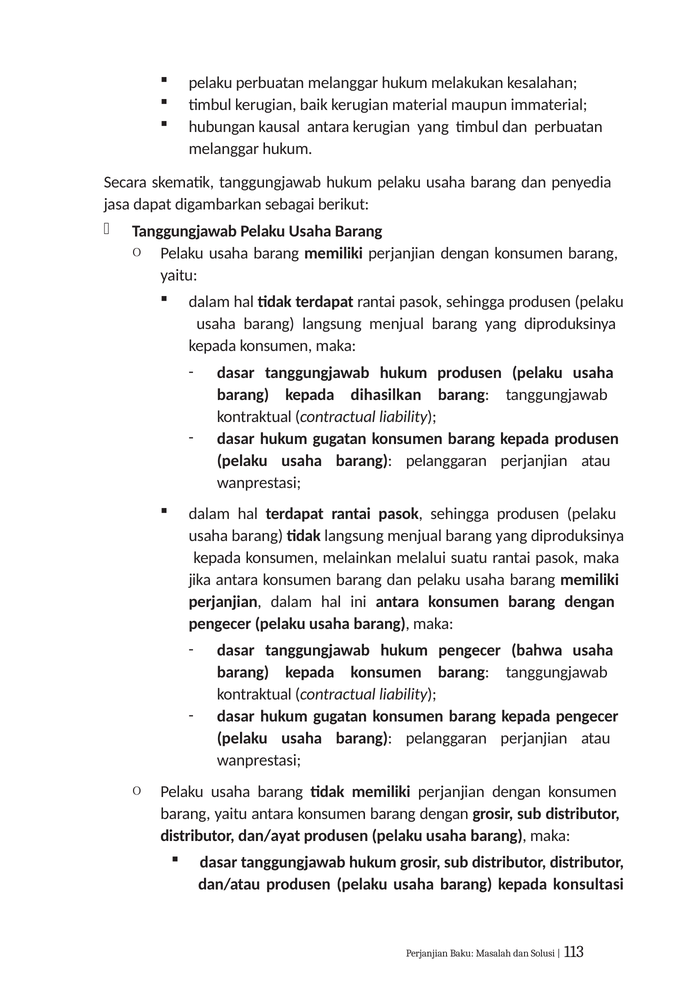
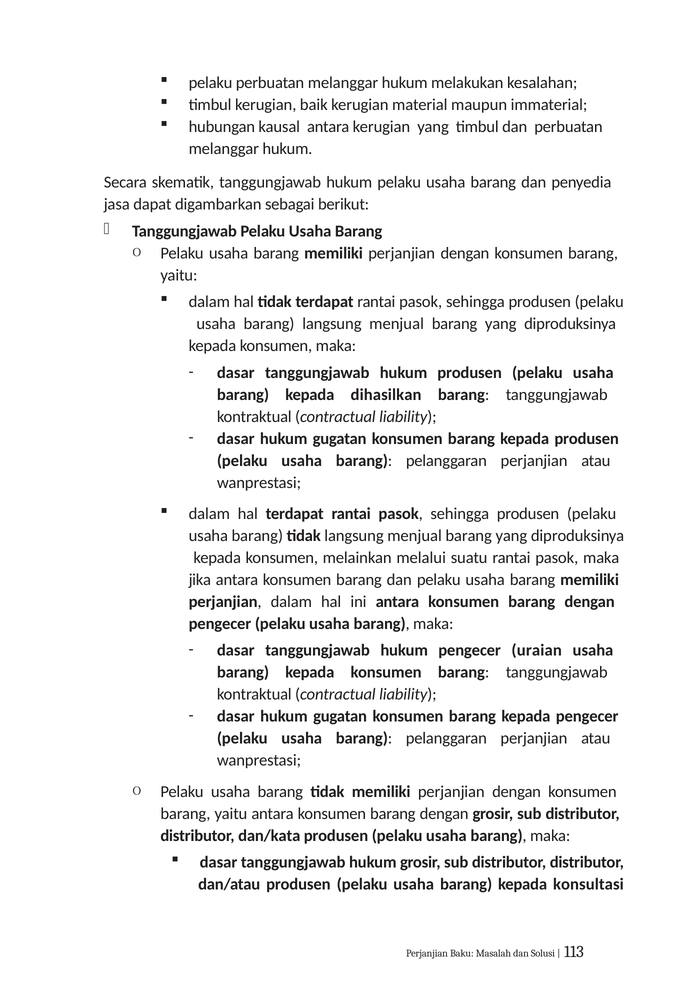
bahwa: bahwa -> uraian (537, 651)
dan/ayat: dan/ayat -> dan/kata (269, 836)
